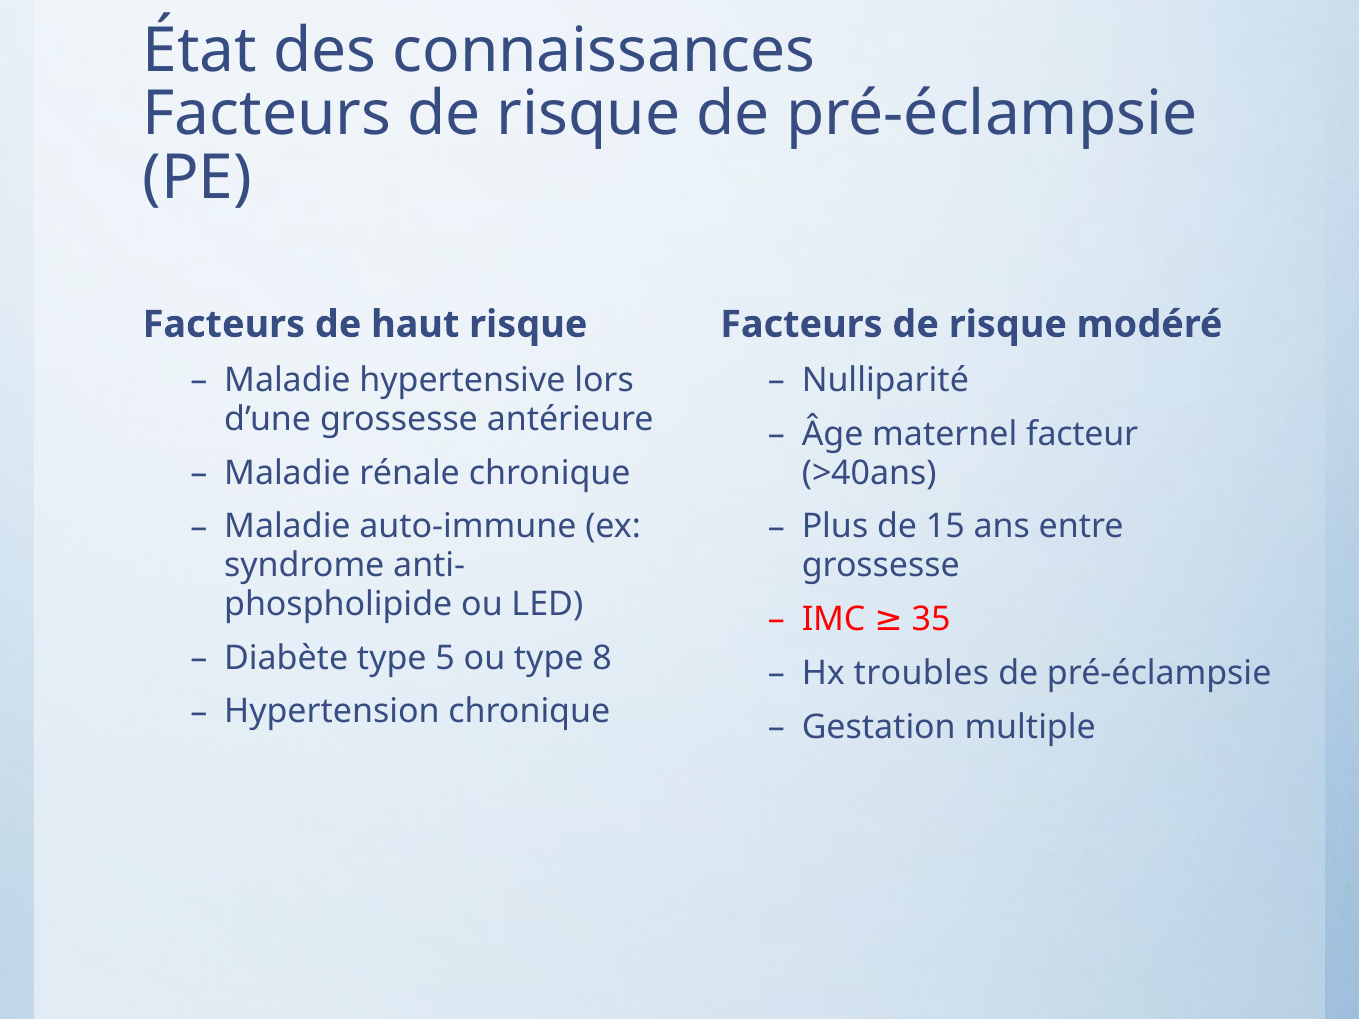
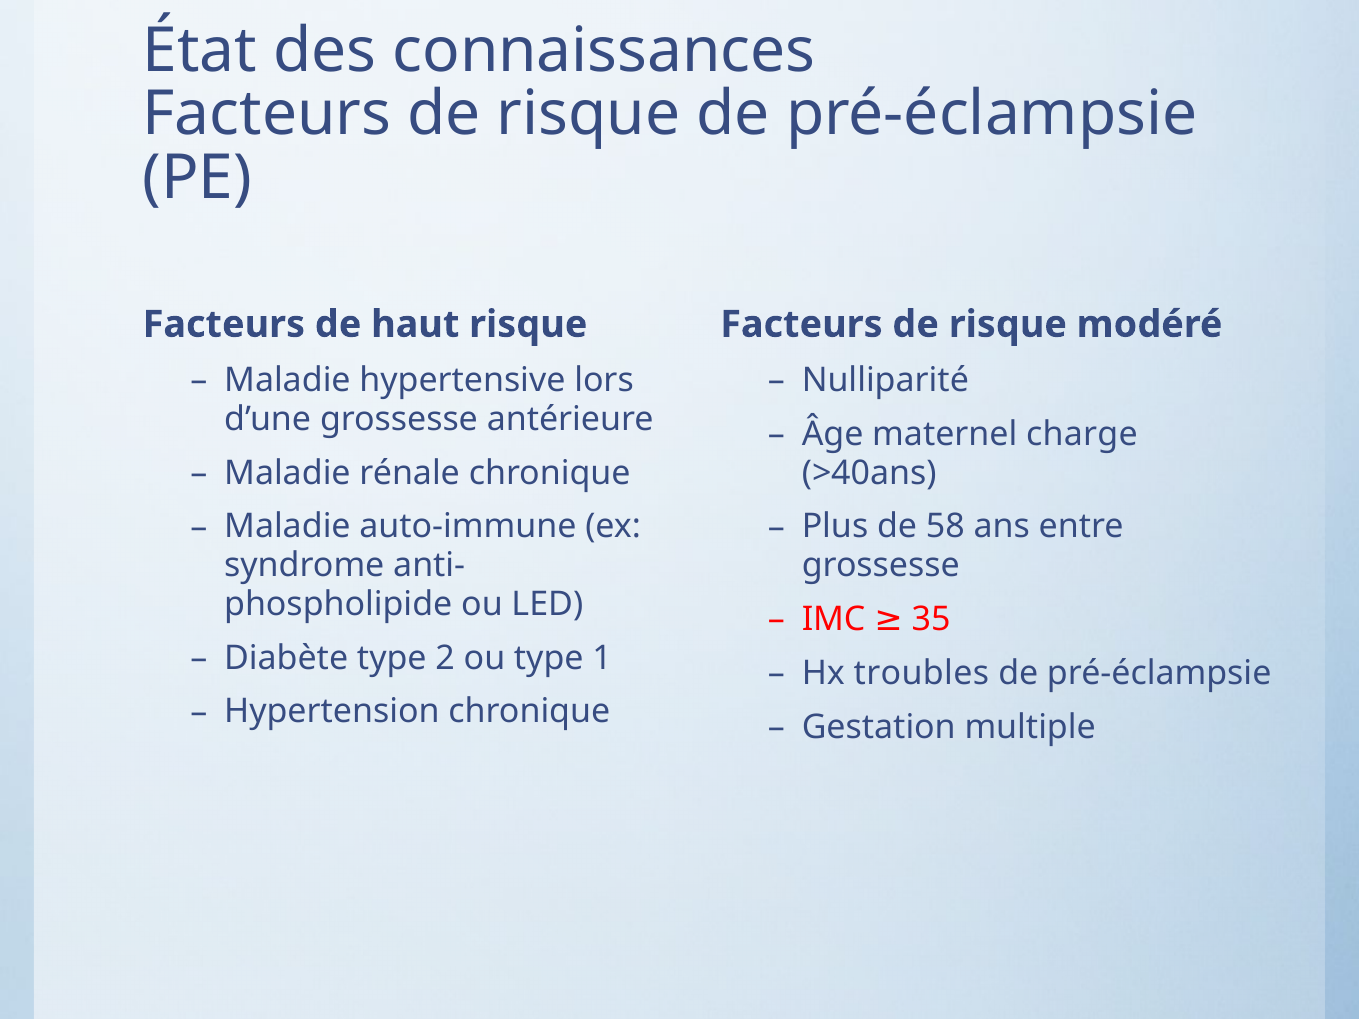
facteur: facteur -> charge (1082, 434)
15: 15 -> 58 (945, 527)
5: 5 -> 2 (445, 658)
8: 8 -> 1 (602, 658)
